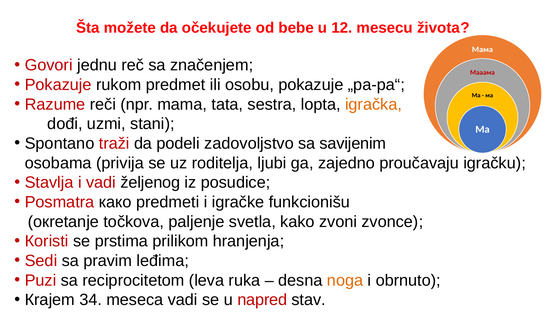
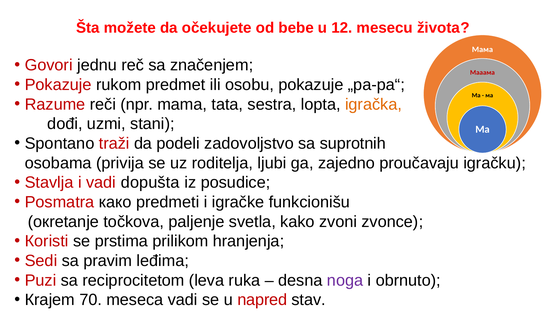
savijenim: savijenim -> suprotnih (353, 143)
željenog: željenog -> dopušta (150, 182)
noga colour: orange -> purple (345, 280)
34: 34 -> 70 (91, 300)
